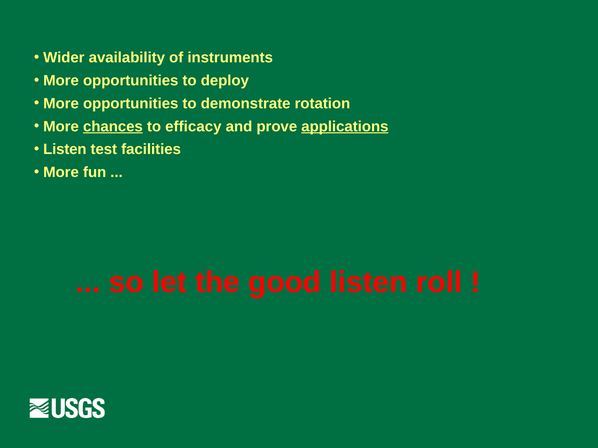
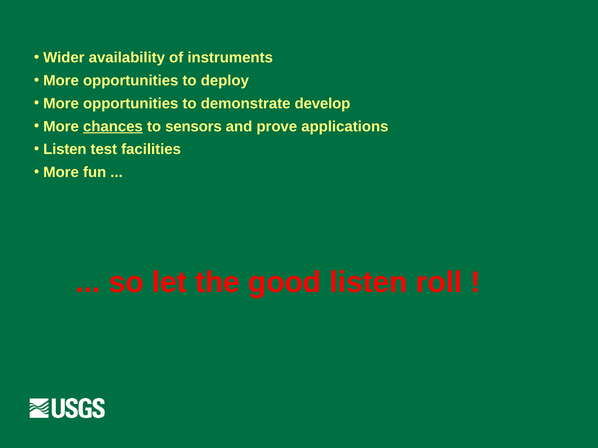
rotation: rotation -> develop (322, 104)
efficacy: efficacy -> sensors (193, 127)
applications underline: present -> none (345, 127)
